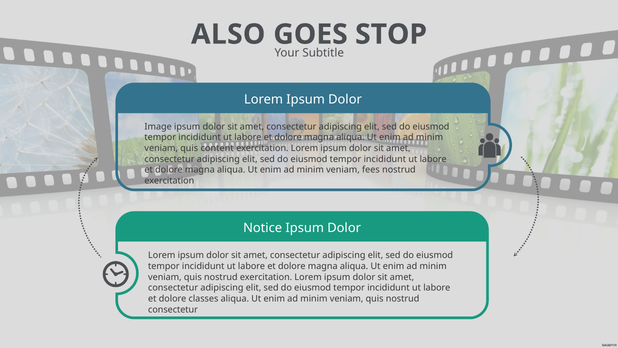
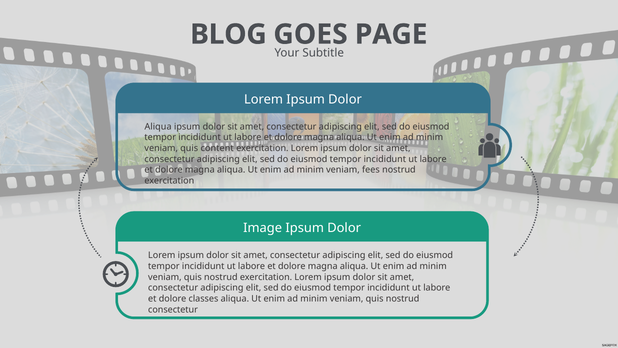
ALSO: ALSO -> BLOG (228, 34)
STOP: STOP -> PAGE (391, 34)
Image: Image -> Aliqua (158, 126)
Notice: Notice -> Image (263, 228)
